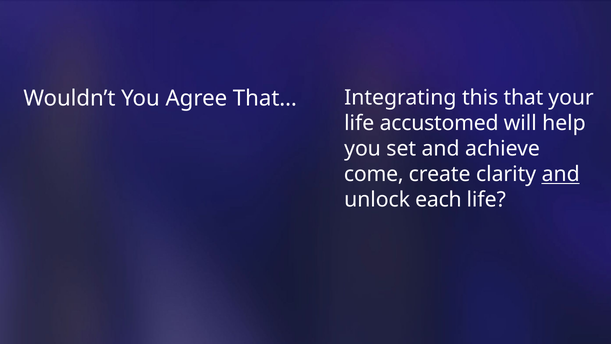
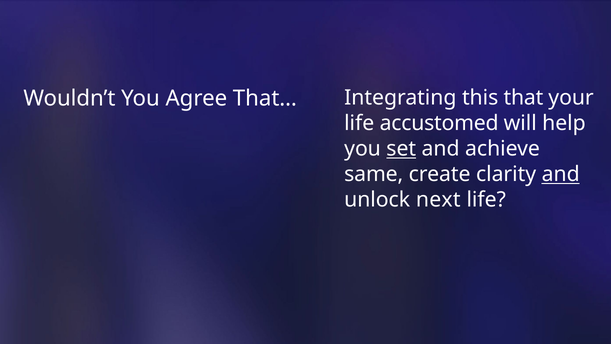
set underline: none -> present (401, 149)
come: come -> same (374, 174)
each: each -> next (438, 200)
